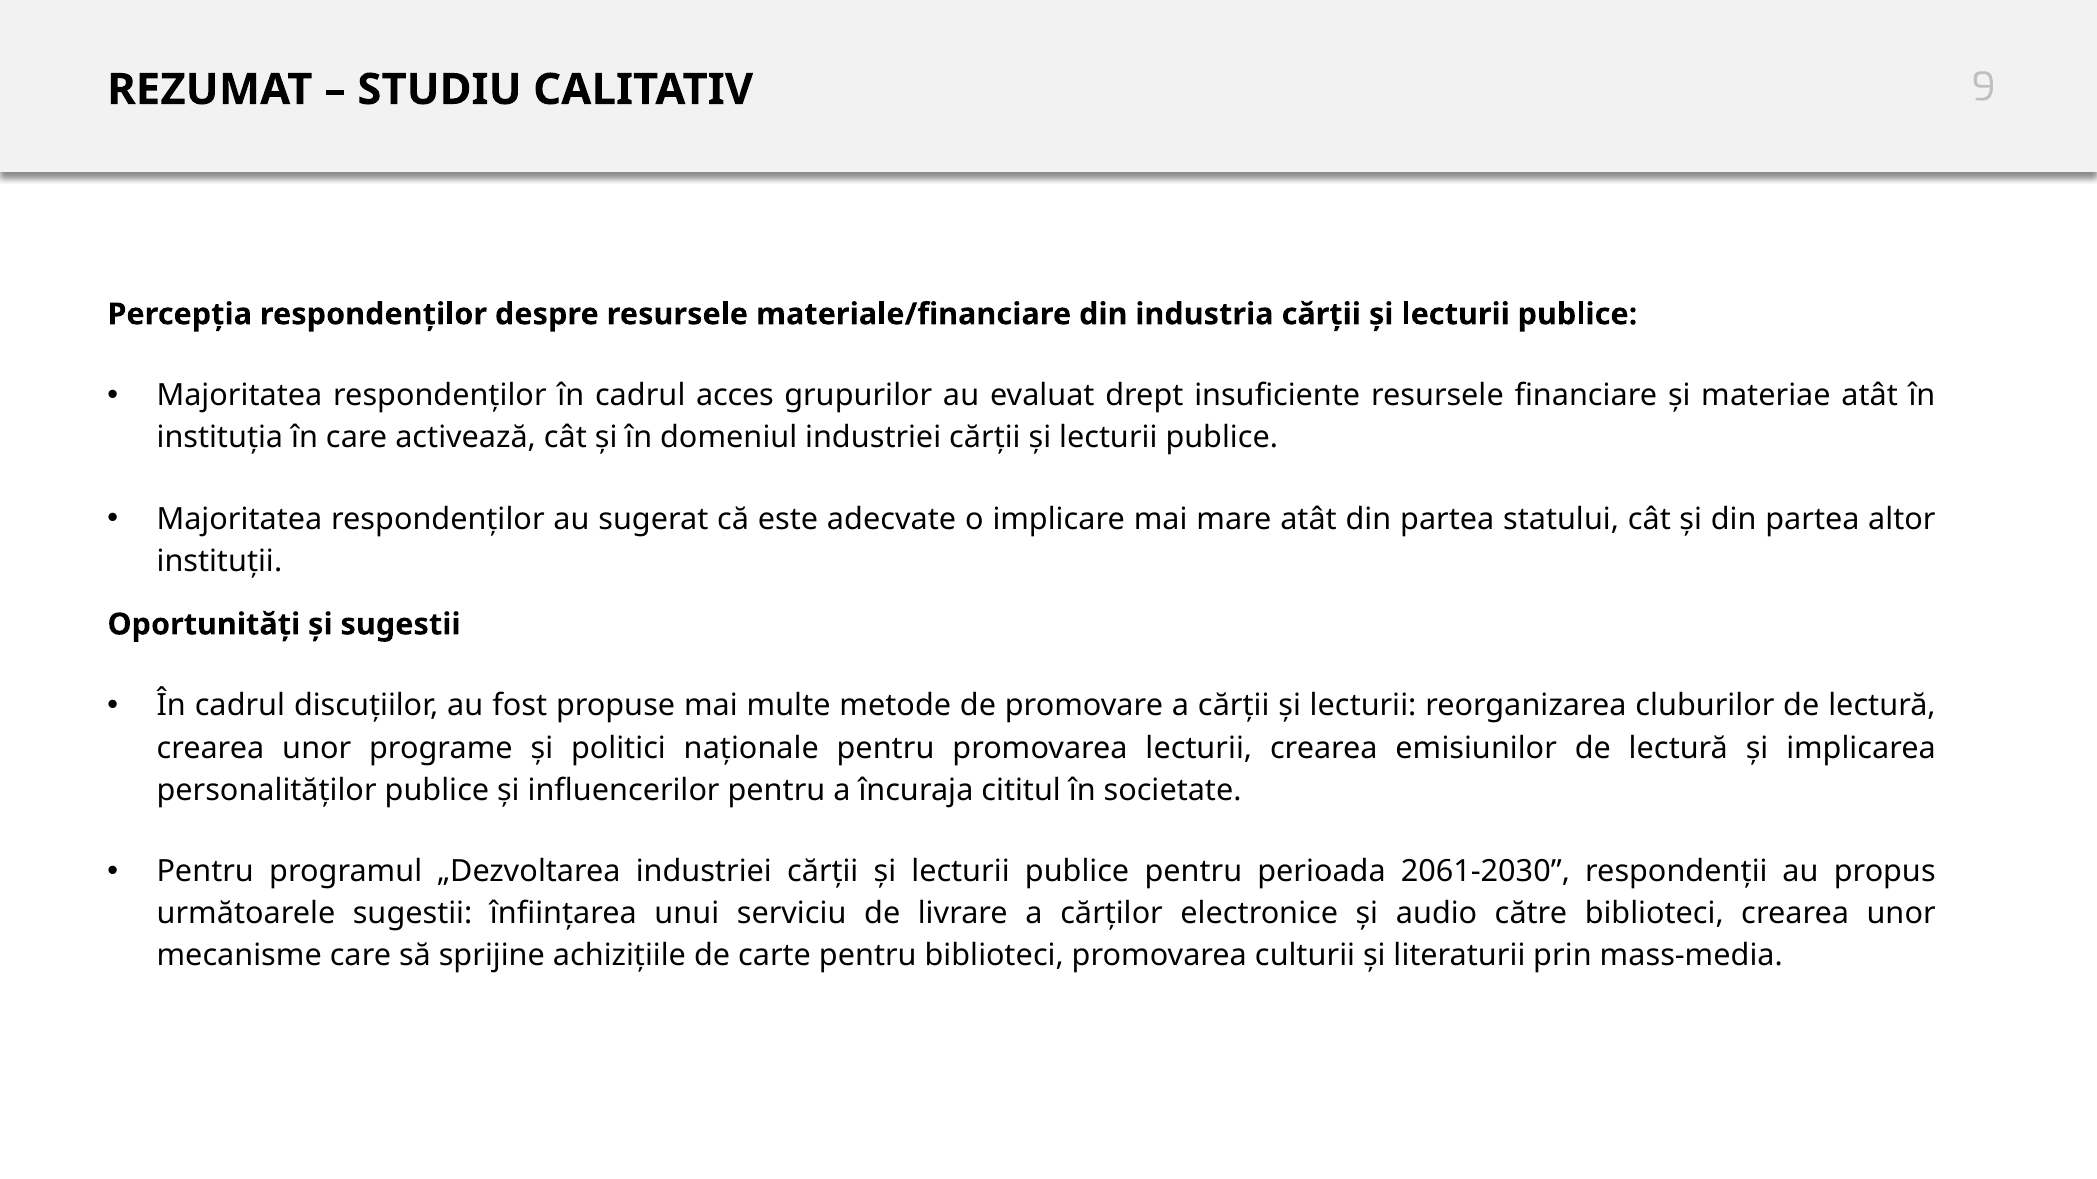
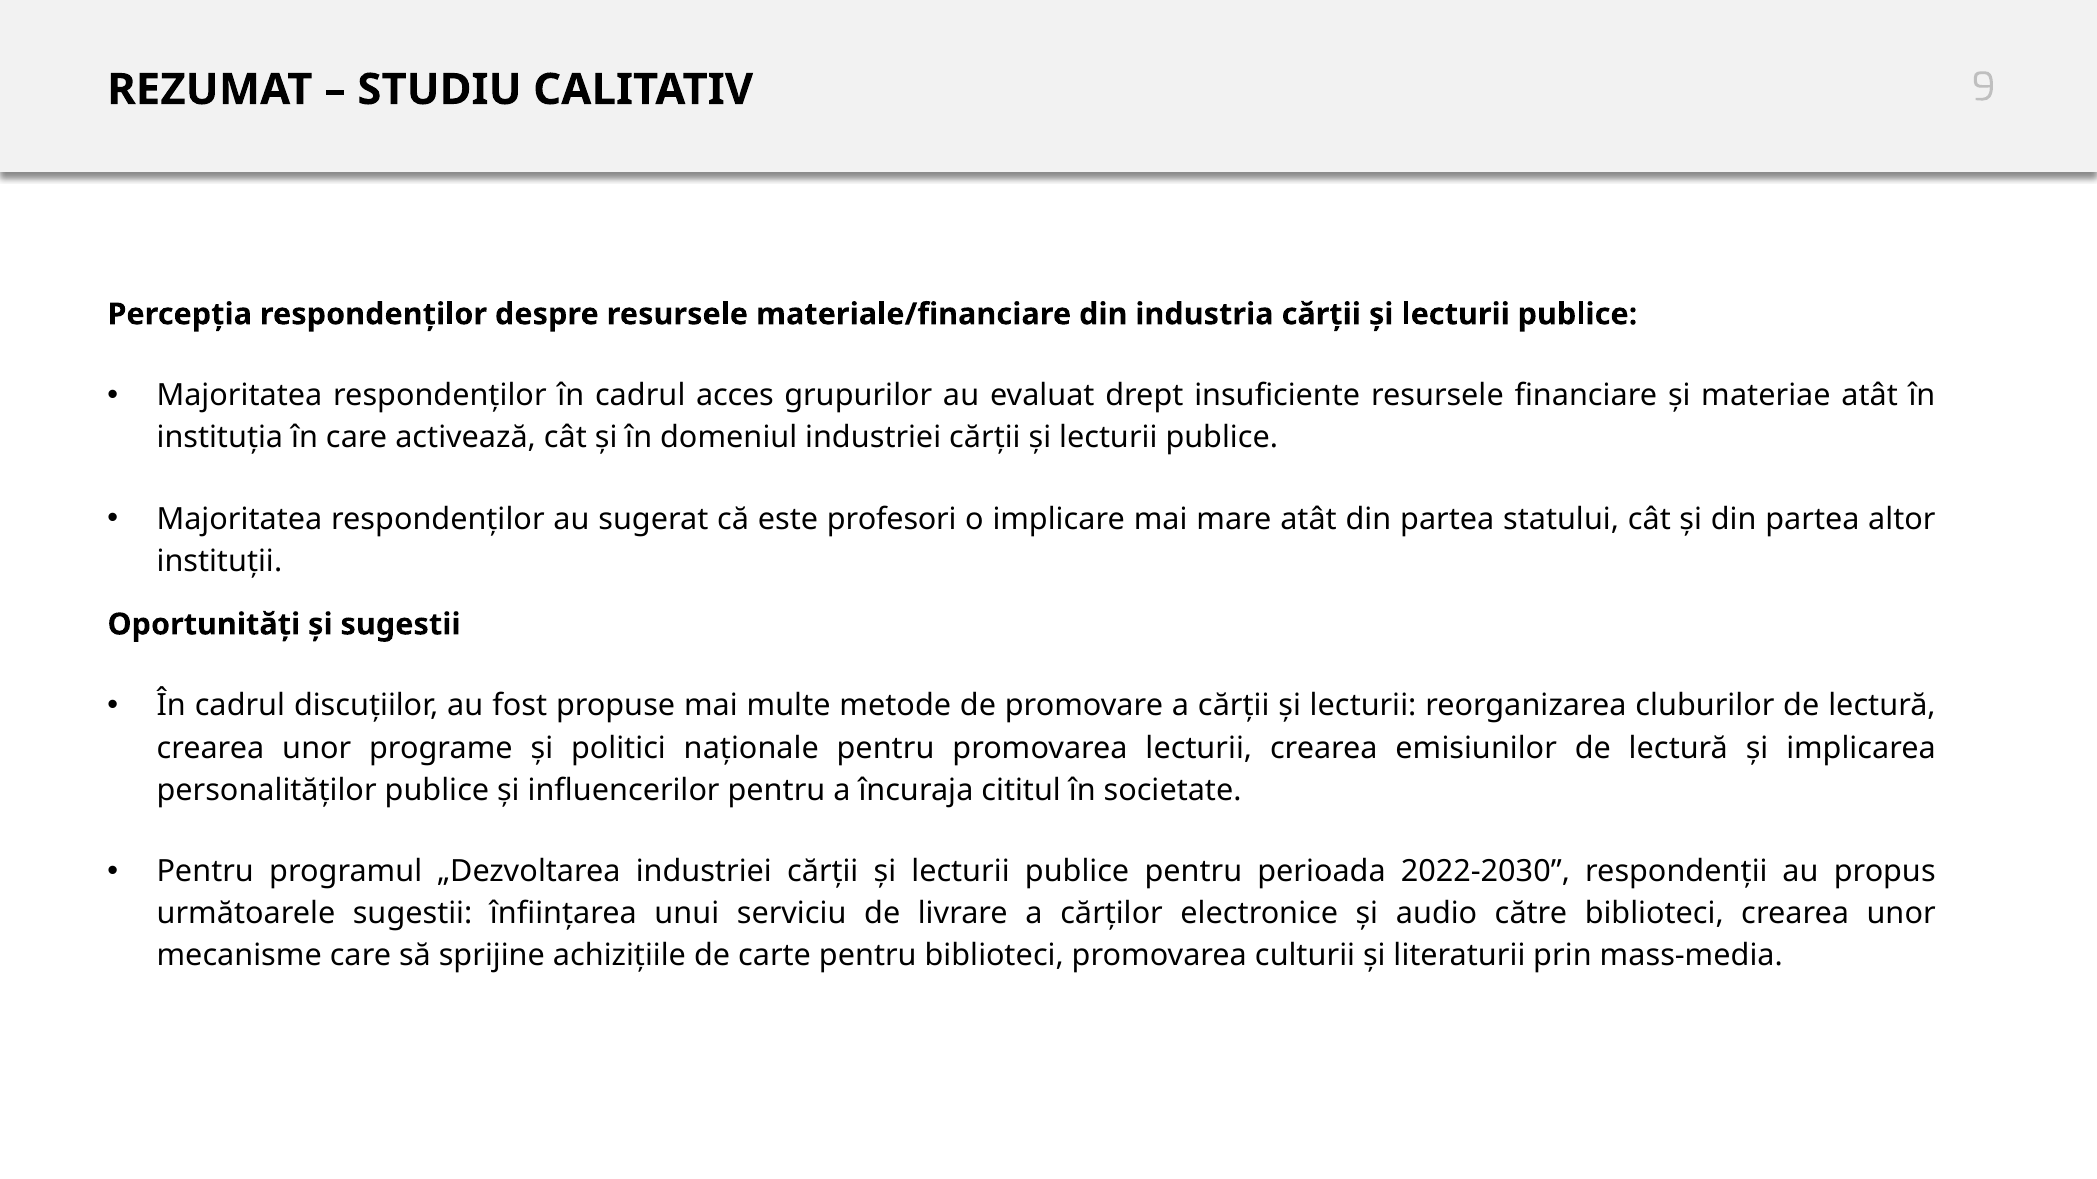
adecvate: adecvate -> profesori (892, 520)
2061-2030: 2061-2030 -> 2022-2030 (1485, 872)
